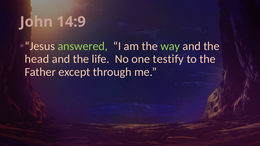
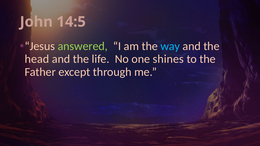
14:9: 14:9 -> 14:5 (71, 22)
way colour: light green -> light blue (170, 46)
testify: testify -> shines (168, 59)
